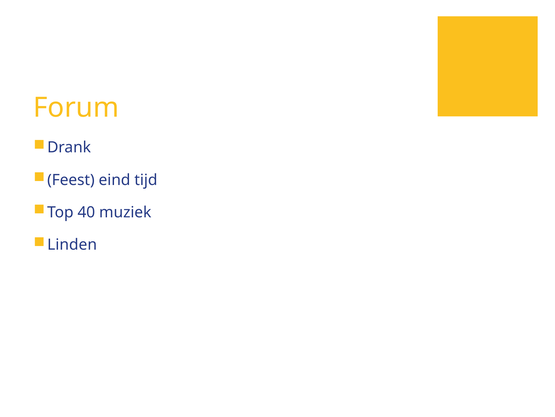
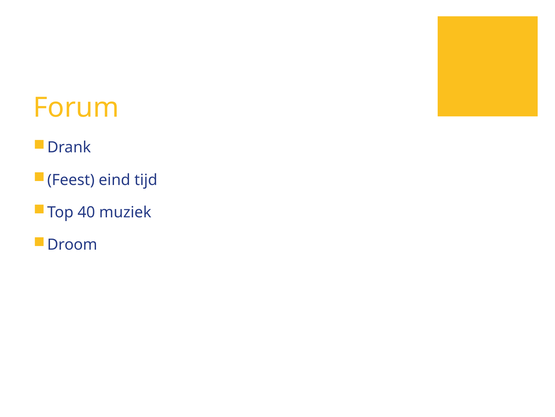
Linden: Linden -> Droom (72, 244)
